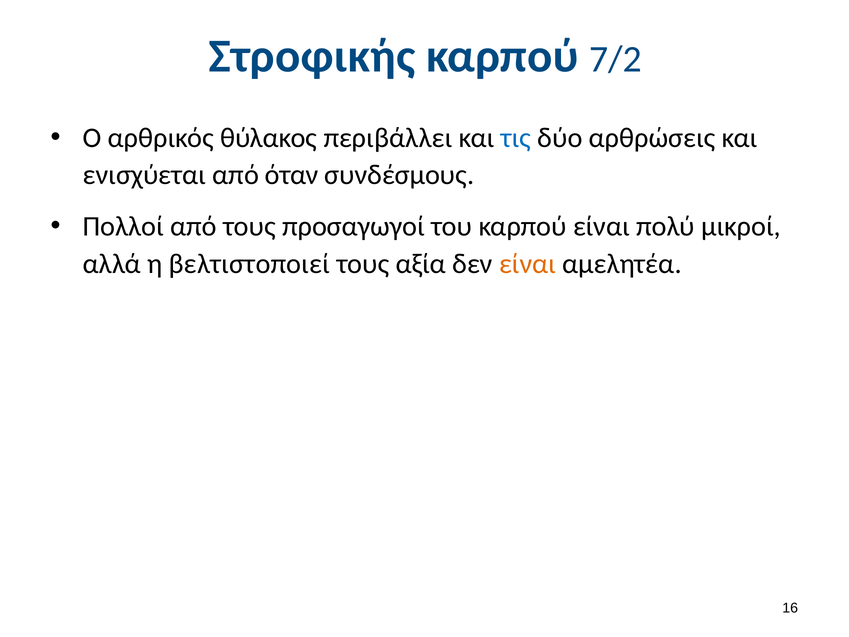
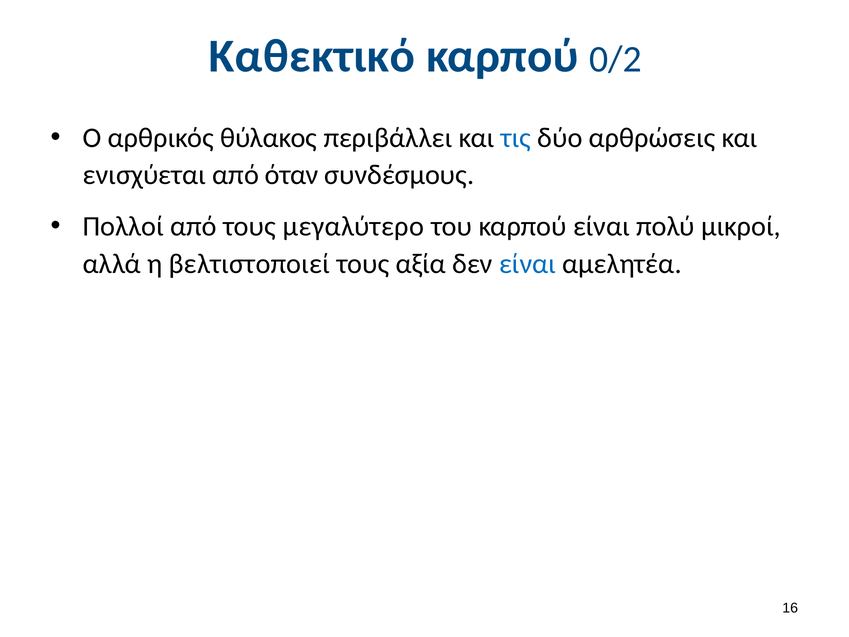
Στροφικής: Στροφικής -> Καθεκτικό (312, 56)
7/2: 7/2 -> 0/2 (616, 59)
προσαγωγοί: προσαγωγοί -> μεγαλύτερο (353, 227)
είναι colour: orange -> blue (527, 264)
